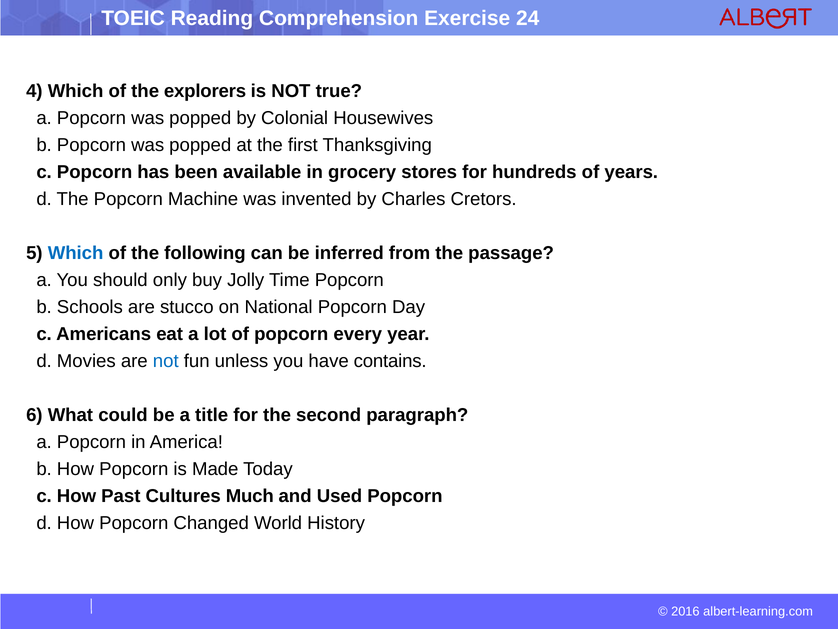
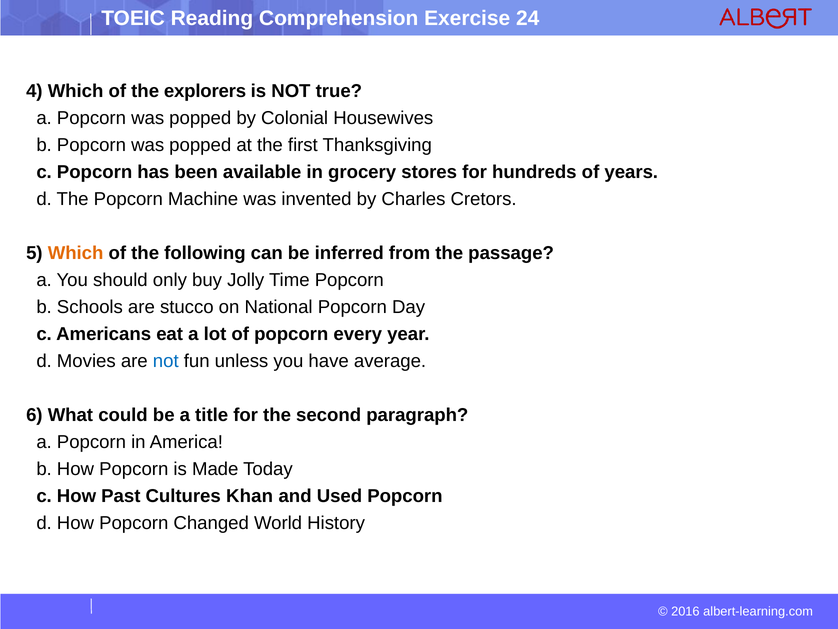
Which colour: blue -> orange (76, 253)
contains: contains -> average (390, 361)
Much: Much -> Khan (250, 496)
